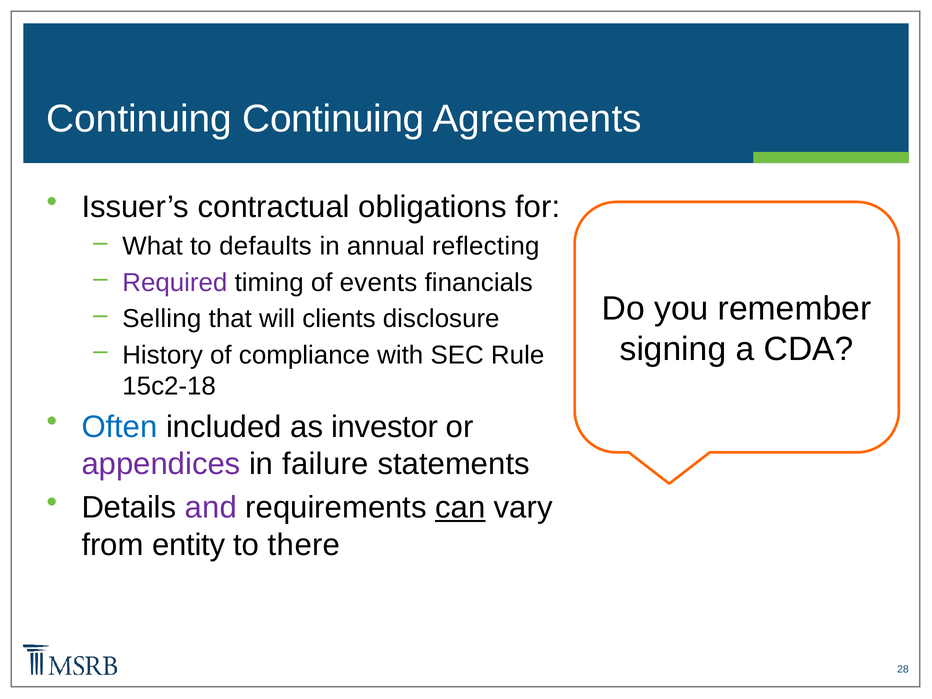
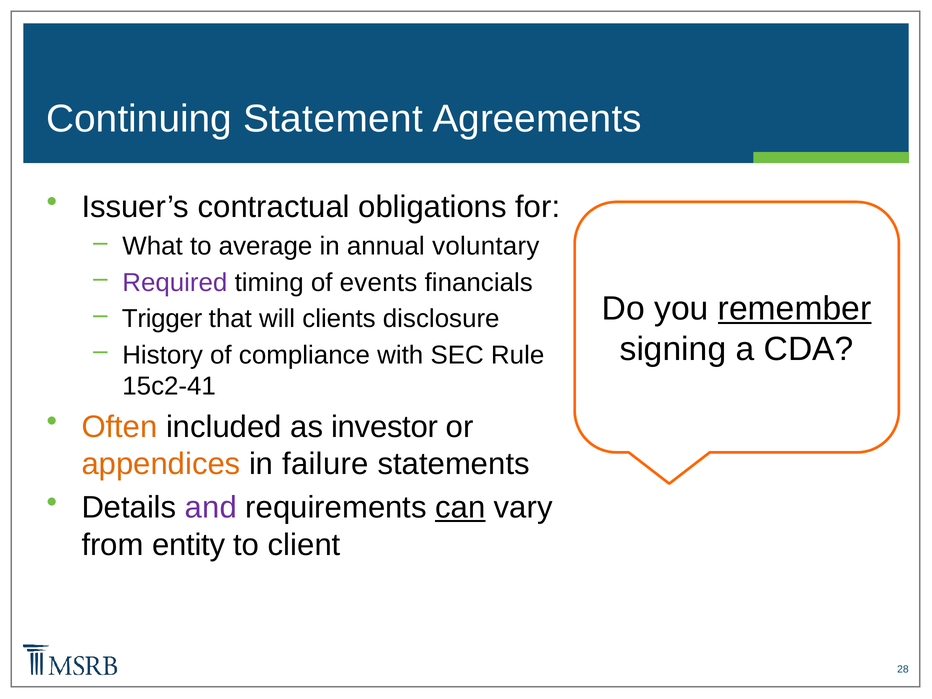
Continuing Continuing: Continuing -> Statement (333, 119)
defaults: defaults -> average (266, 246)
reflecting: reflecting -> voluntary (486, 246)
remember underline: none -> present (795, 309)
Selling: Selling -> Trigger (162, 319)
15c2-18: 15c2-18 -> 15c2-41 (169, 386)
Often colour: blue -> orange (119, 427)
appendices colour: purple -> orange (161, 464)
there: there -> client (304, 545)
